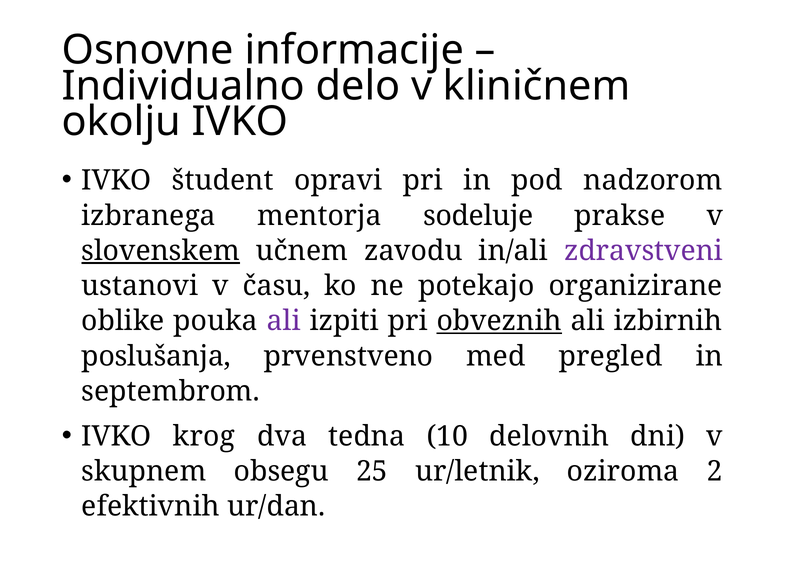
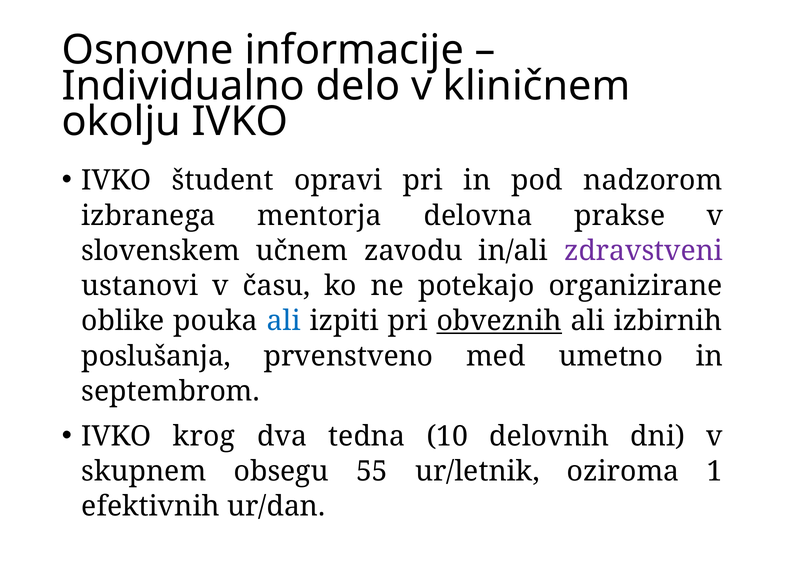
sodeluje: sodeluje -> delovna (478, 216)
slovenskem underline: present -> none (161, 251)
ali colour: purple -> blue (284, 321)
pregled: pregled -> umetno (611, 357)
25: 25 -> 55 (372, 472)
2: 2 -> 1 (715, 472)
